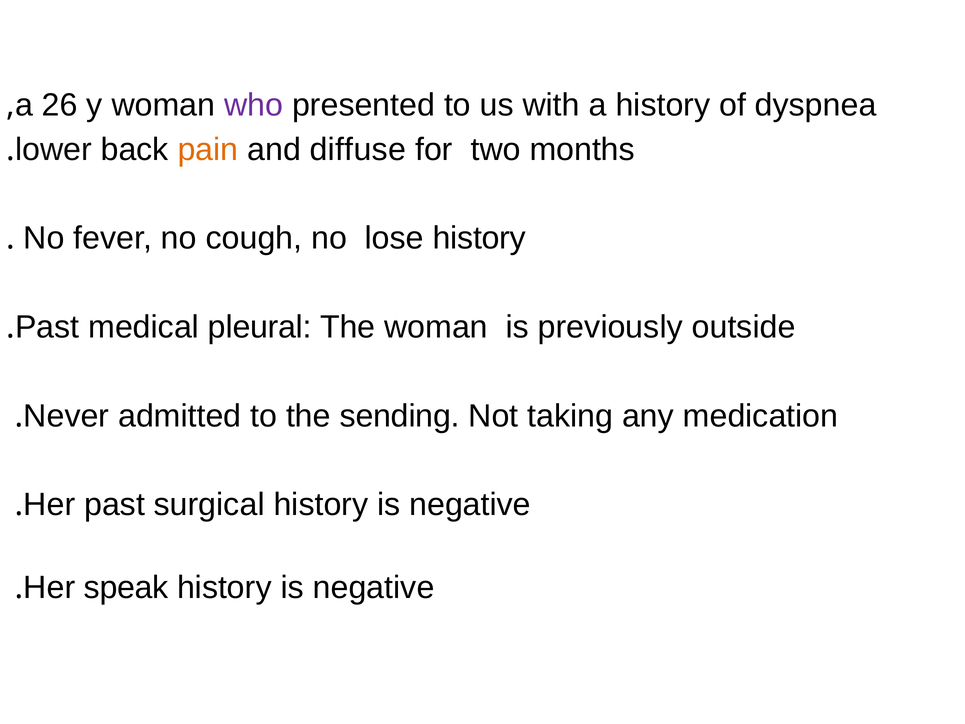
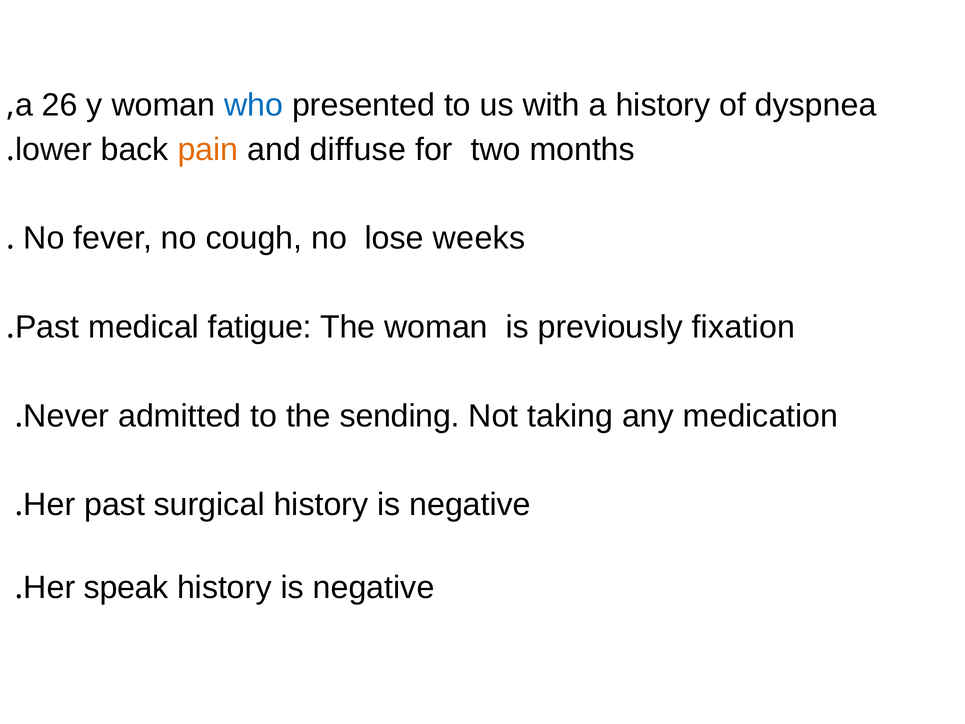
who colour: purple -> blue (254, 105)
lose history: history -> weeks (479, 238)
pleural: pleural -> fatigue (260, 327)
outside: outside -> fixation (743, 327)
